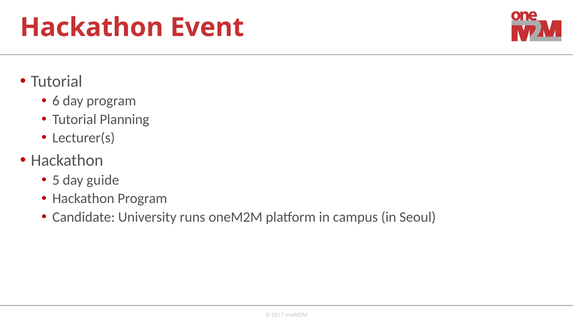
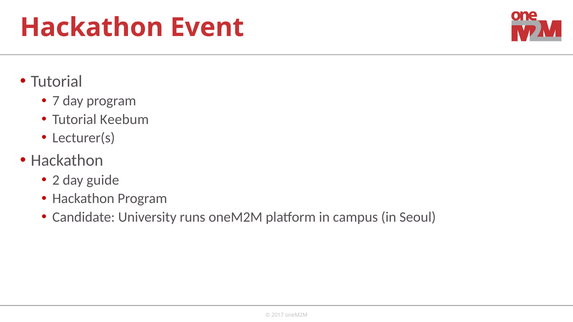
6: 6 -> 7 (56, 101)
Planning: Planning -> Keebum (124, 119)
5: 5 -> 2 (56, 180)
